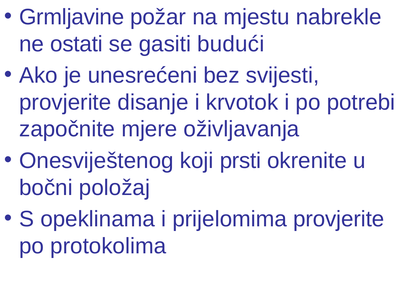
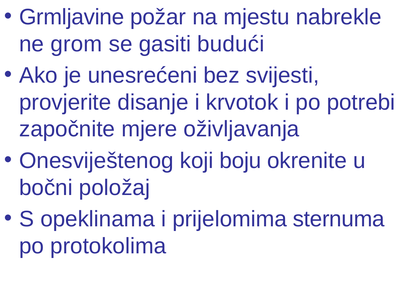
ostati: ostati -> grom (76, 44)
prsti: prsti -> boju (240, 161)
prijelomima provjerite: provjerite -> sternuma (339, 219)
